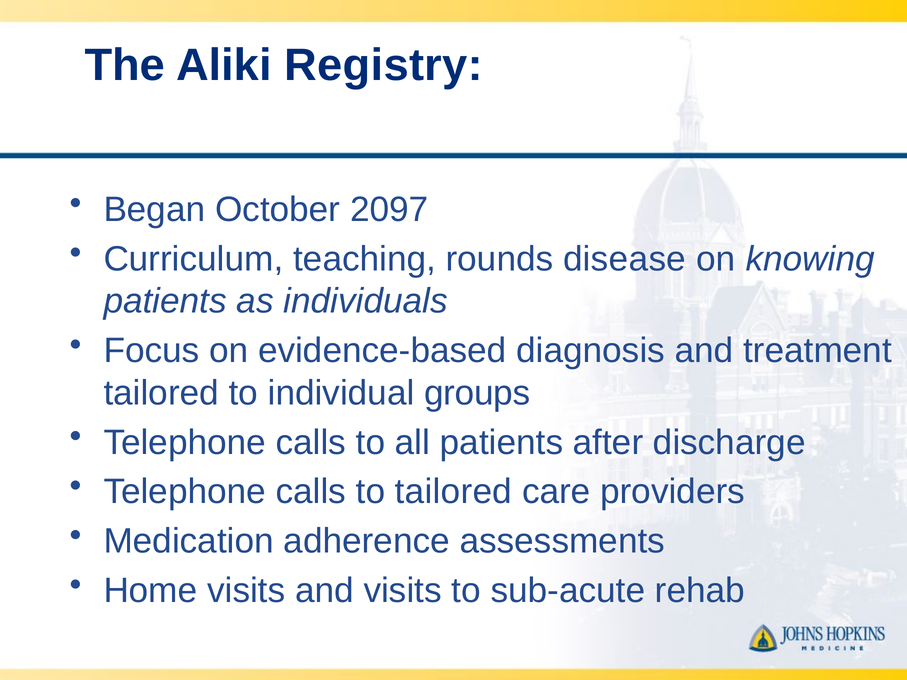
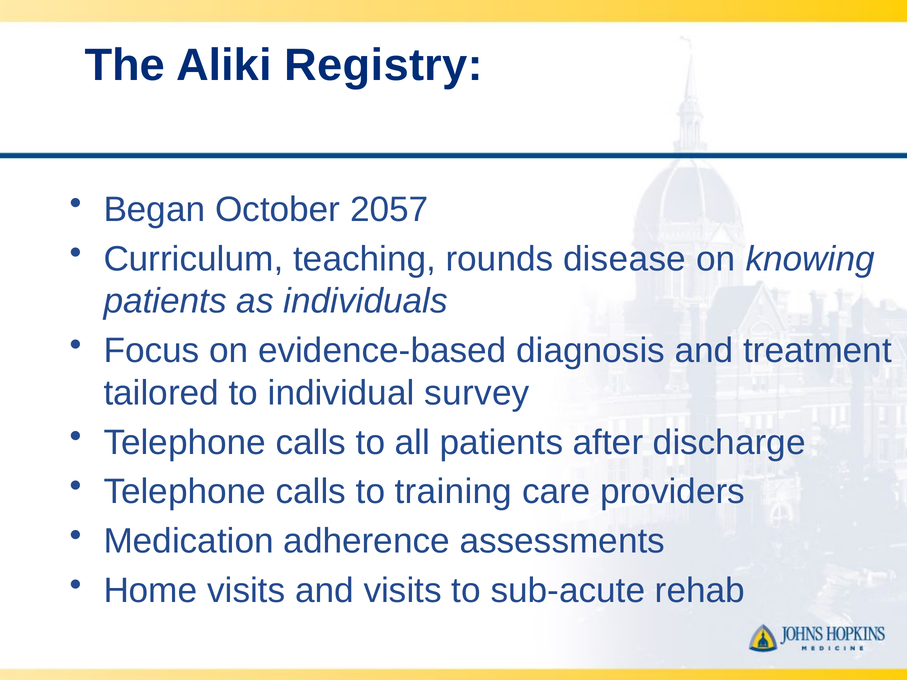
2097: 2097 -> 2057 (389, 210)
groups: groups -> survey (477, 393)
to tailored: tailored -> training (453, 492)
